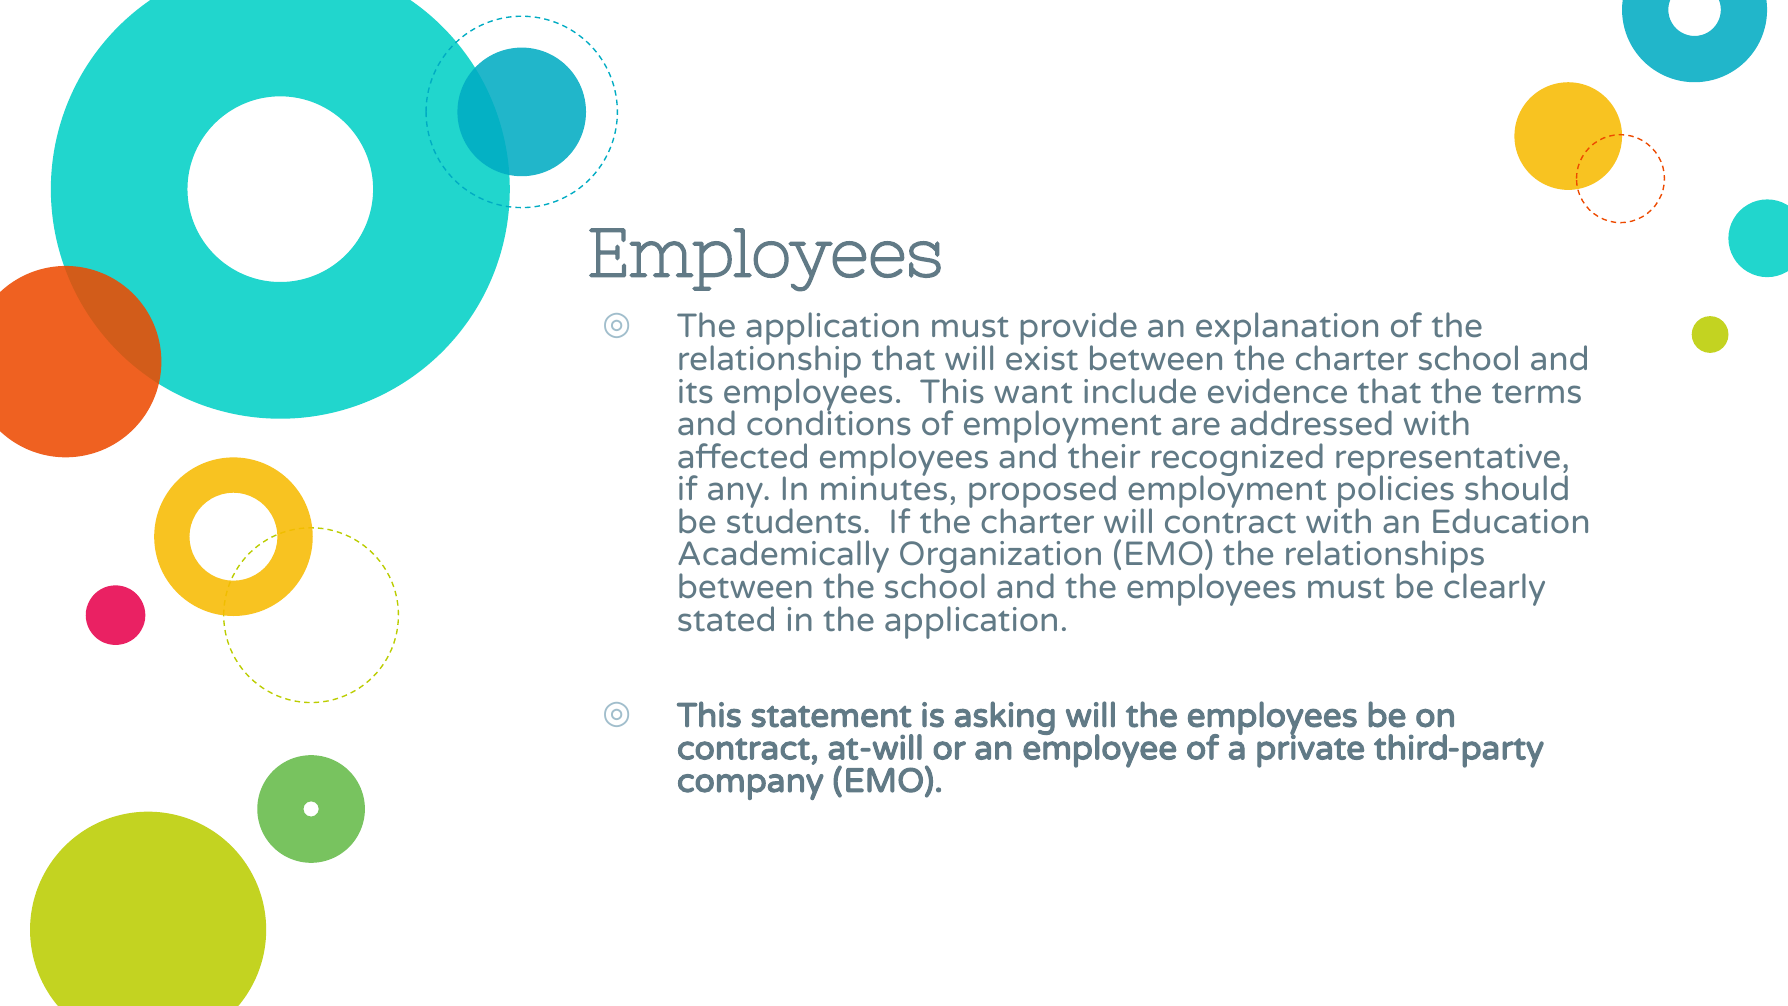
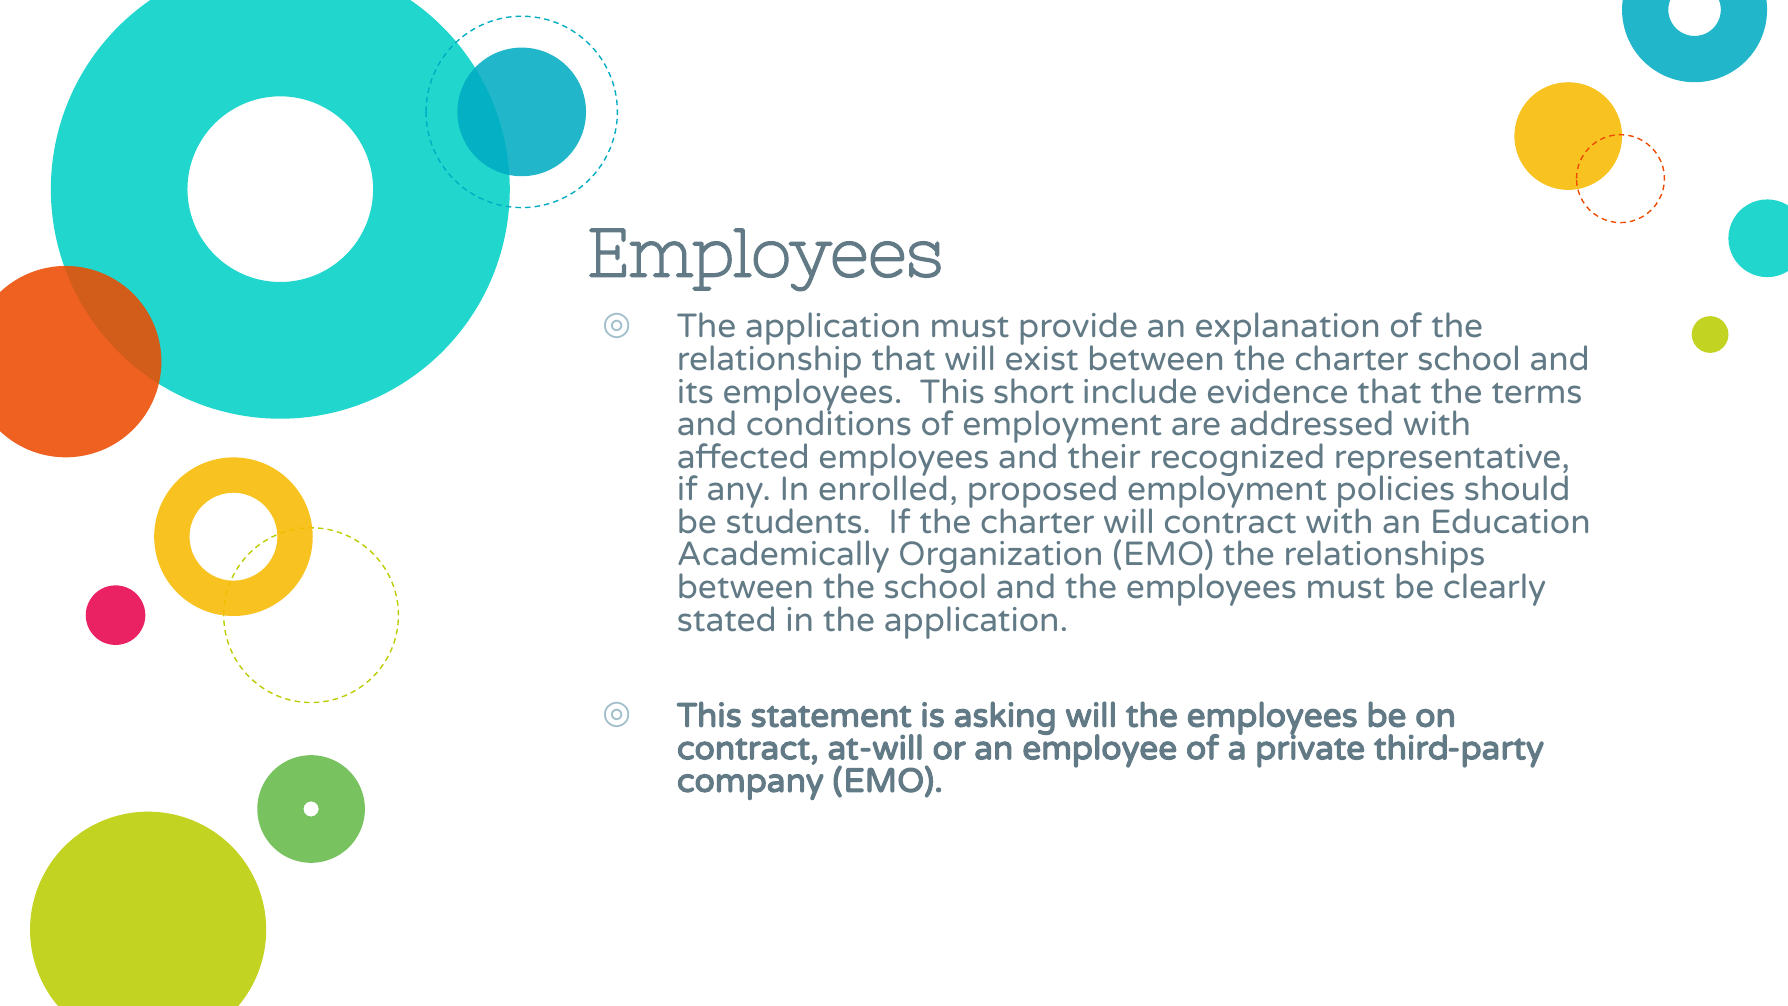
want: want -> short (1034, 392)
minutes: minutes -> enrolled (888, 490)
